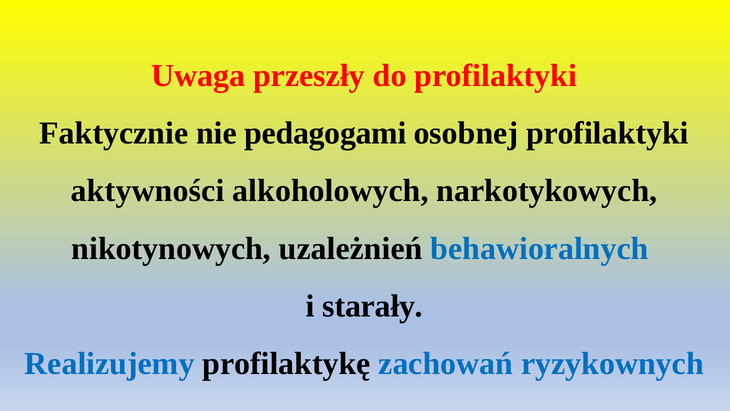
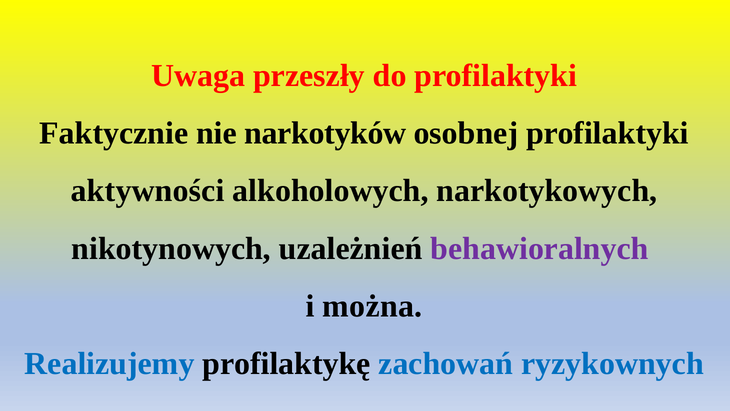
pedagogami: pedagogami -> narkotyków (325, 133)
behawioralnych colour: blue -> purple (540, 248)
starały: starały -> można (372, 306)
